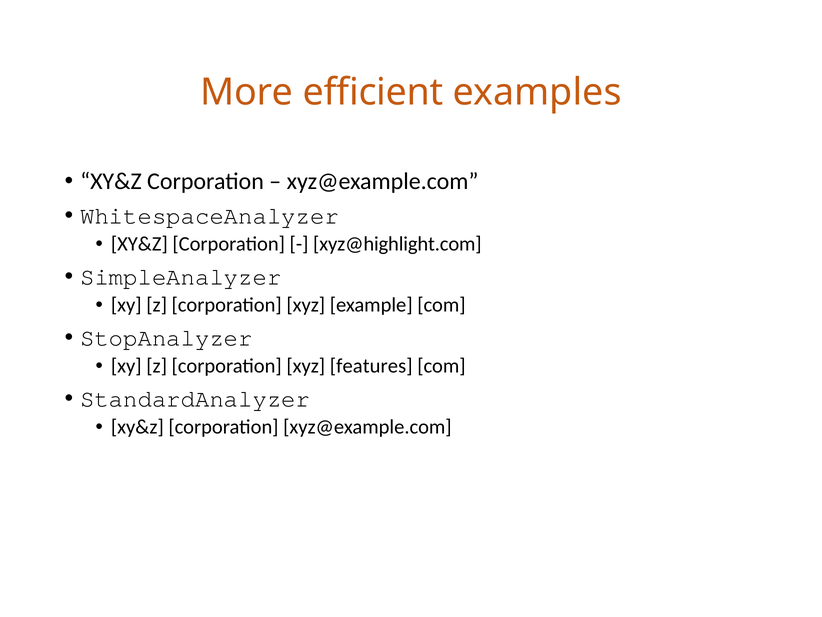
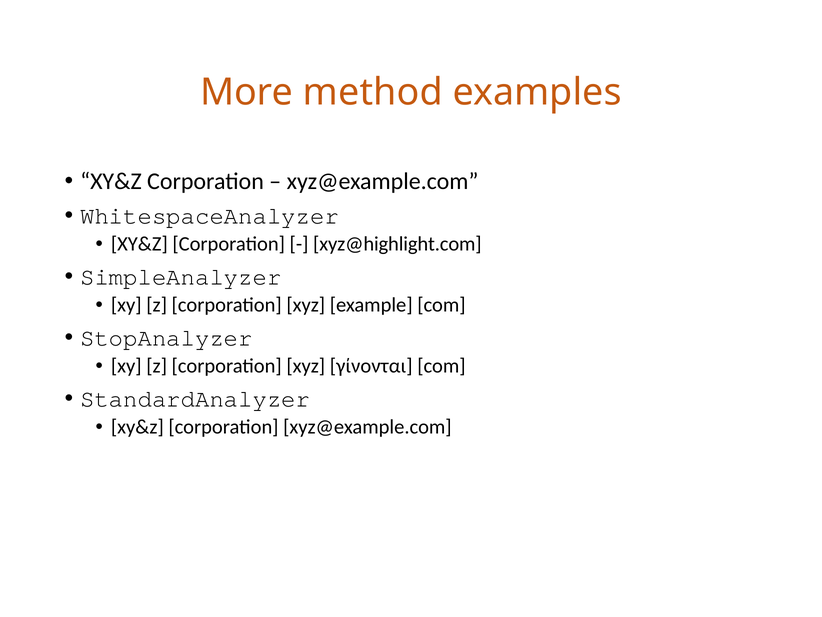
efficient: efficient -> method (373, 92)
features: features -> γίνονται (371, 366)
